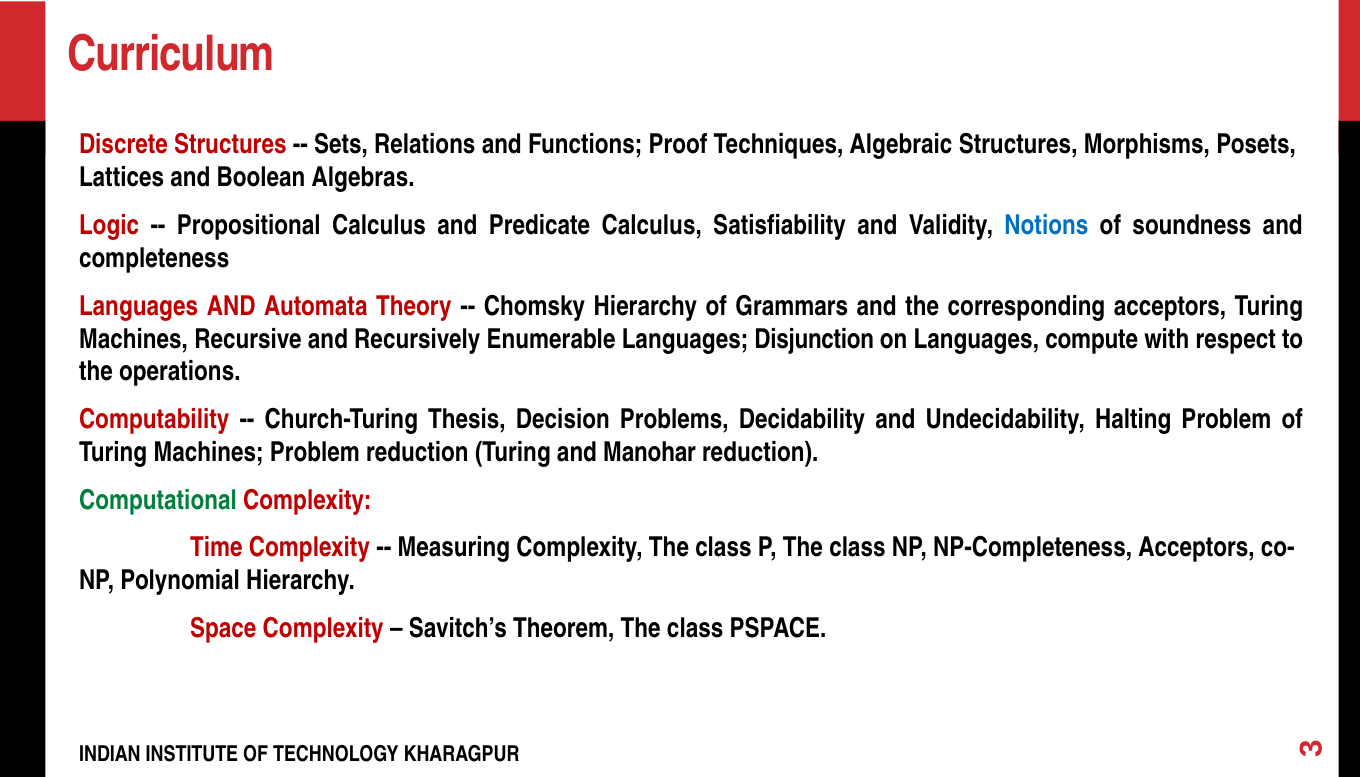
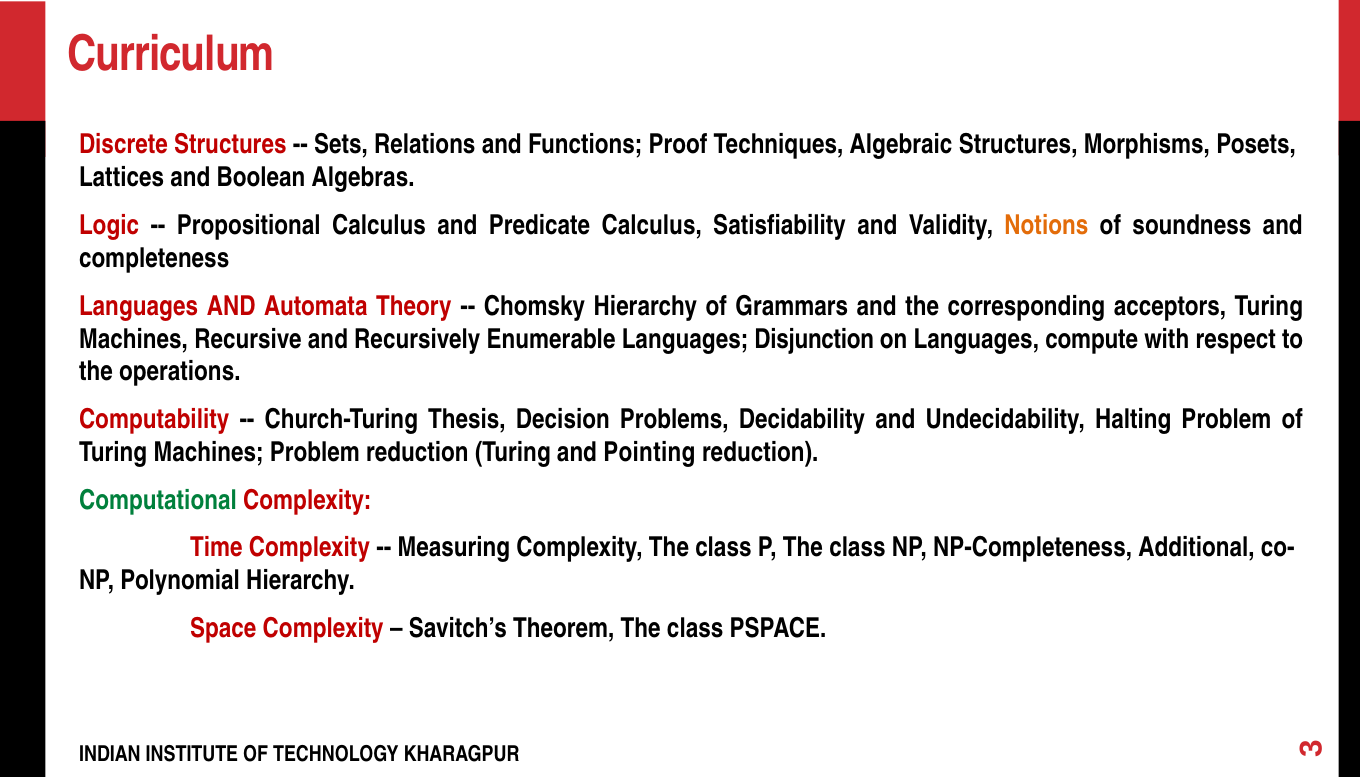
Notions colour: blue -> orange (1046, 226)
Manohar: Manohar -> Pointing (649, 453)
NP-Completeness Acceptors: Acceptors -> Additional (1196, 548)
